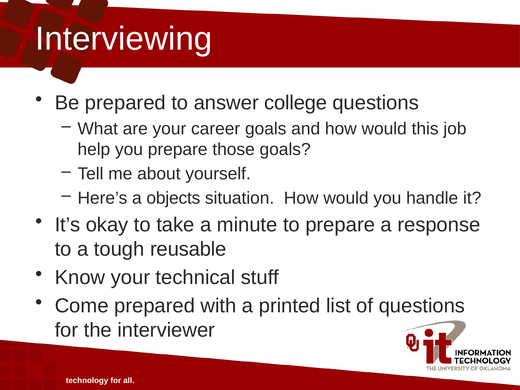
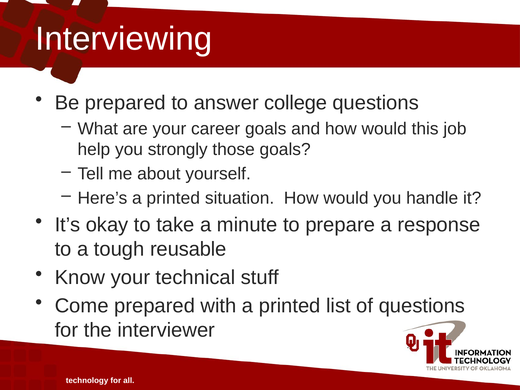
you prepare: prepare -> strongly (178, 150)
Here’s a objects: objects -> printed (173, 198)
